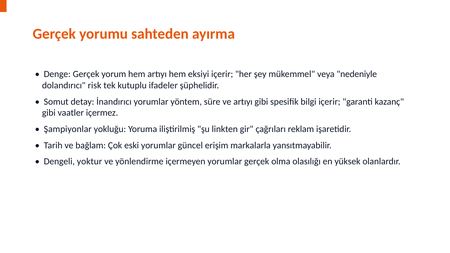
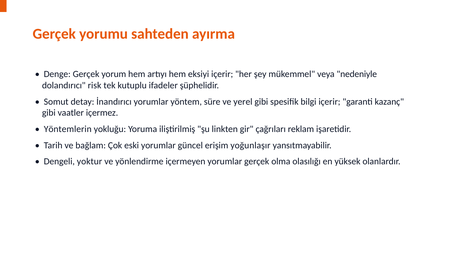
ve artıyı: artıyı -> yerel (243, 102)
Şampiyonlar: Şampiyonlar -> Yöntemlerin (68, 129)
markalarla: markalarla -> yoğunlaşır (250, 145)
